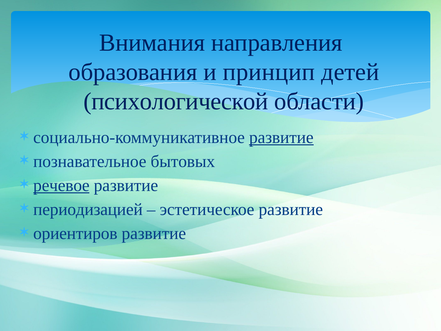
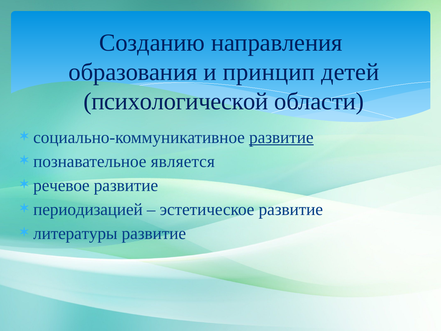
Внимания: Внимания -> Созданию (152, 43)
бытовых: бытовых -> является (183, 161)
речевое underline: present -> none (61, 185)
ориентиров: ориентиров -> литературы (75, 233)
